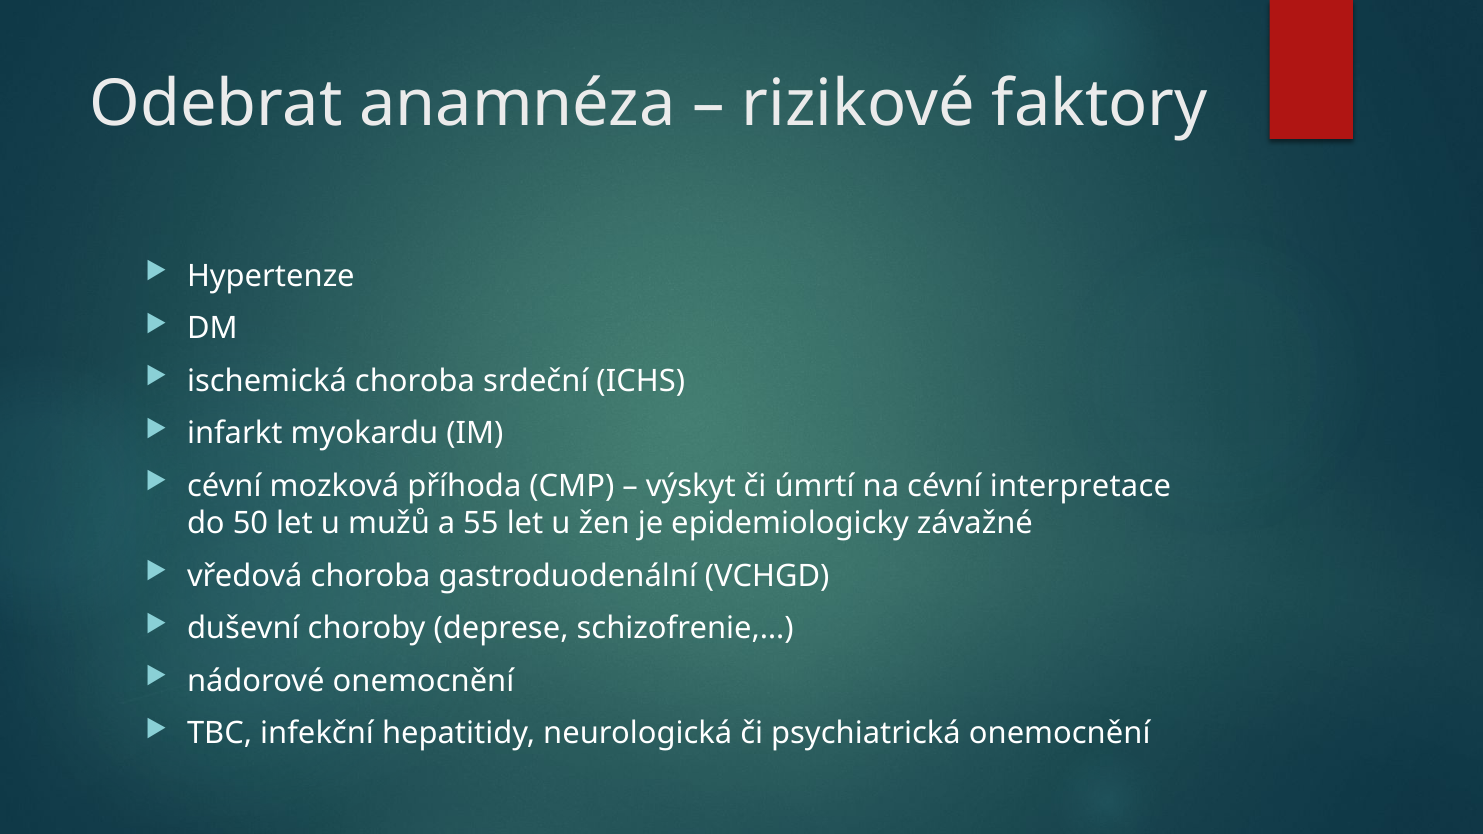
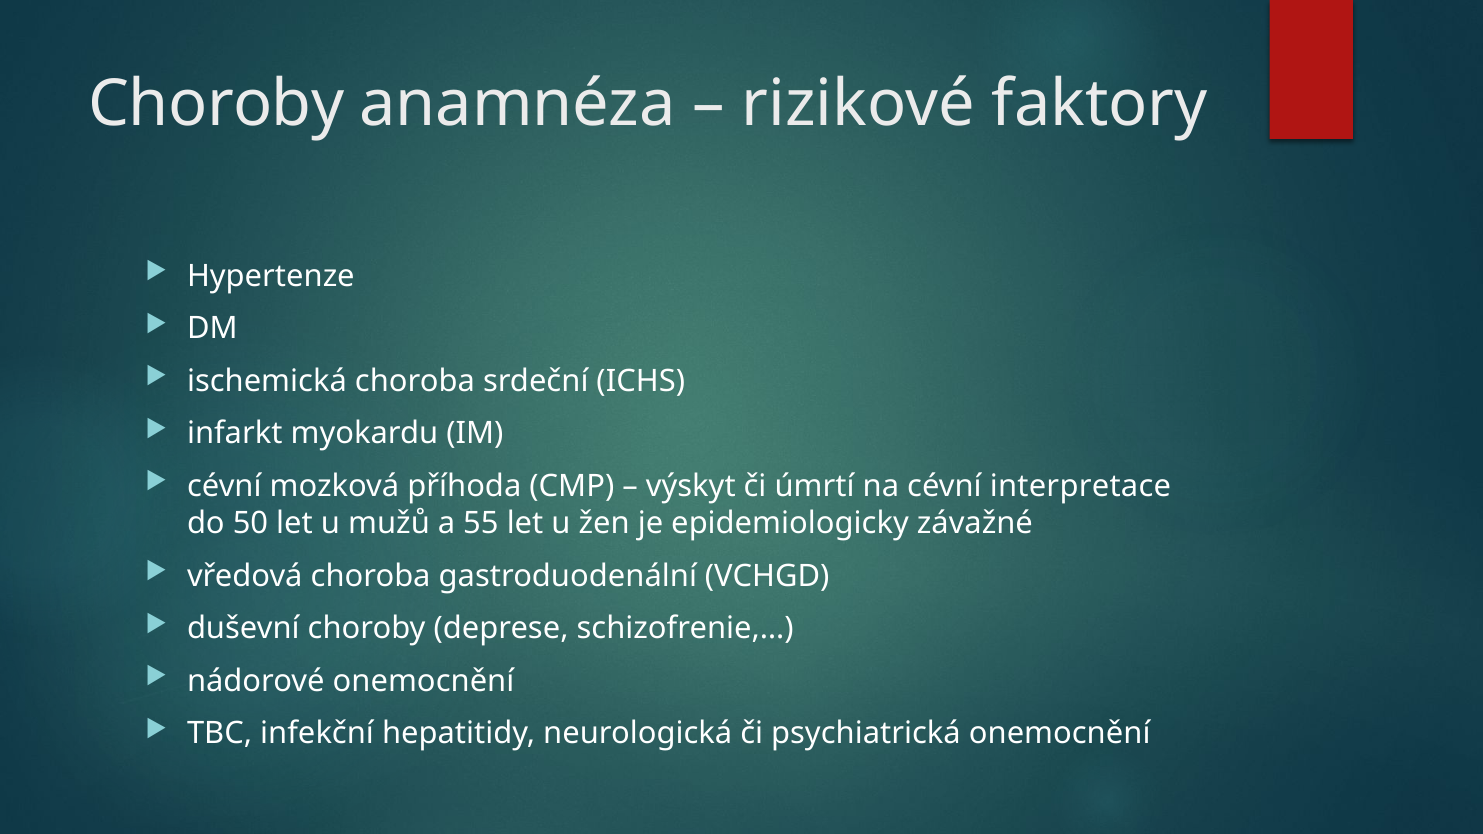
Odebrat: Odebrat -> Choroby (216, 104)
